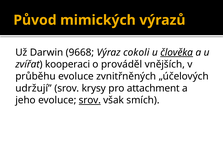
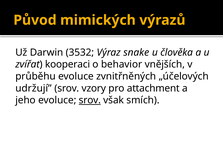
9668: 9668 -> 3532 (80, 52)
cokoli: cokoli -> snake (136, 52)
člověka underline: present -> none (177, 52)
prováděl: prováděl -> behavior (122, 64)
krysy: krysy -> vzory (94, 88)
